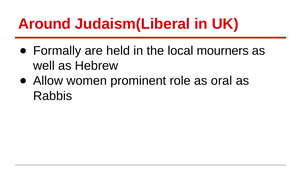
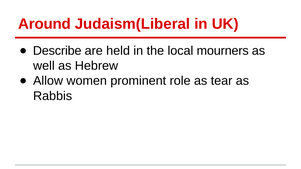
Formally: Formally -> Describe (57, 51)
oral: oral -> tear (222, 81)
